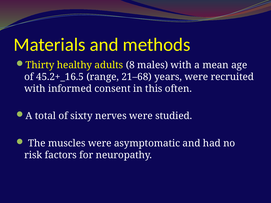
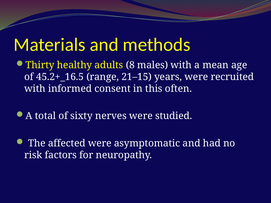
21–68: 21–68 -> 21–15 (137, 77)
muscles: muscles -> affected (67, 143)
